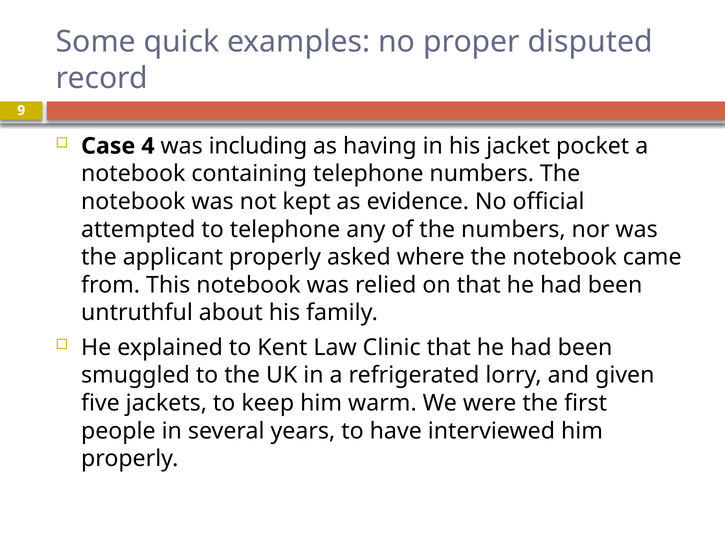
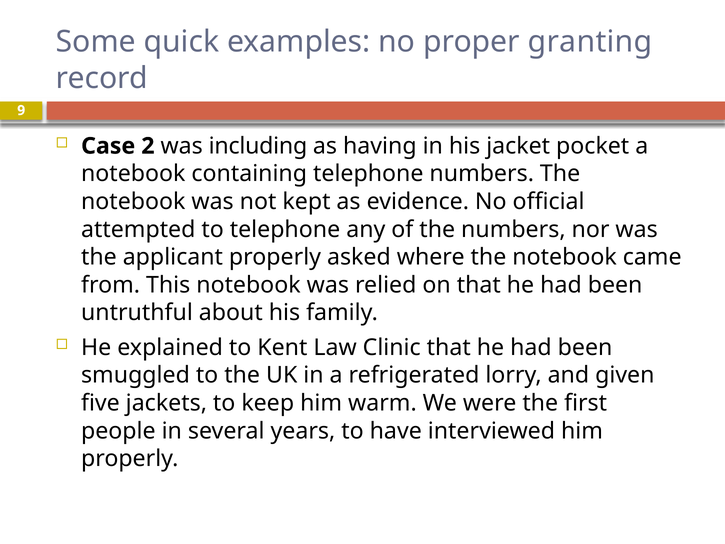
disputed: disputed -> granting (590, 42)
4: 4 -> 2 (148, 146)
